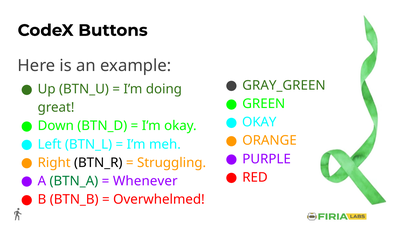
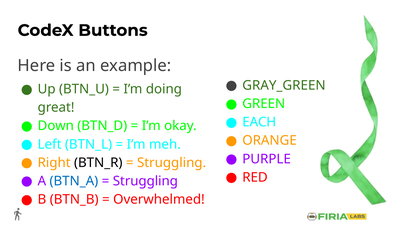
OKAY: OKAY -> EACH (259, 122)
BTN_A colour: green -> blue (74, 181)
Whenever: Whenever -> Struggling (145, 181)
